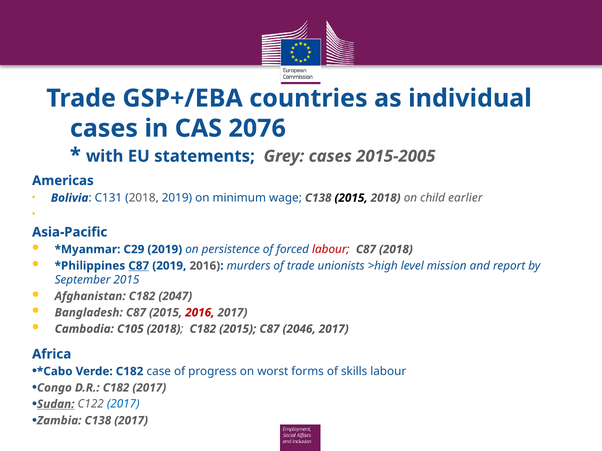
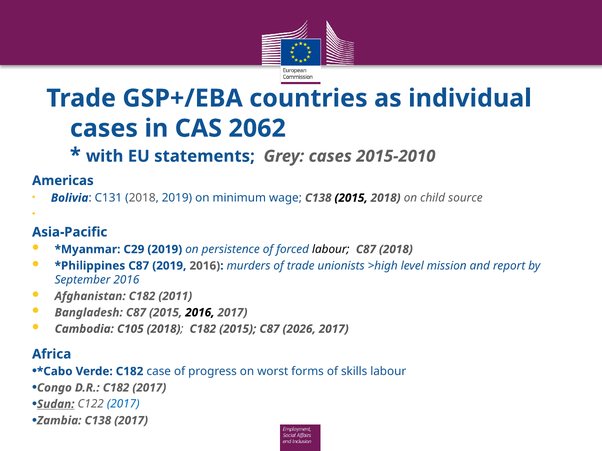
2076: 2076 -> 2062 (257, 129)
2015-2005: 2015-2005 -> 2015-2010 (396, 156)
earlier: earlier -> source (465, 198)
labour colour: red -> black (331, 250)
C87 underline: present -> none (139, 266)
September 2015: 2015 -> 2016 (126, 280)
2047: 2047 -> 2011 (175, 296)
2016 colour: red -> black (200, 313)
2046: 2046 -> 2026 (299, 329)
